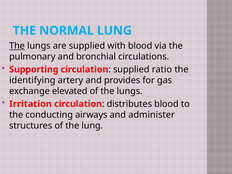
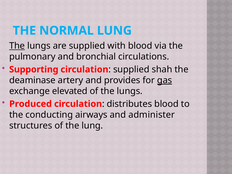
ratio: ratio -> shah (162, 69)
identifying: identifying -> deaminase (32, 80)
gas underline: none -> present (165, 80)
Irritation: Irritation -> Produced (31, 104)
